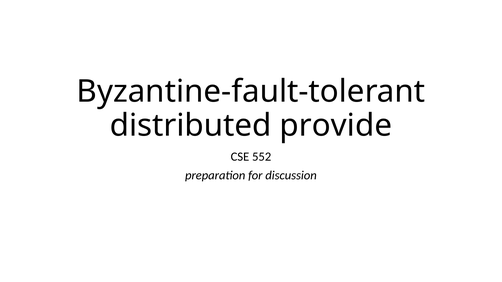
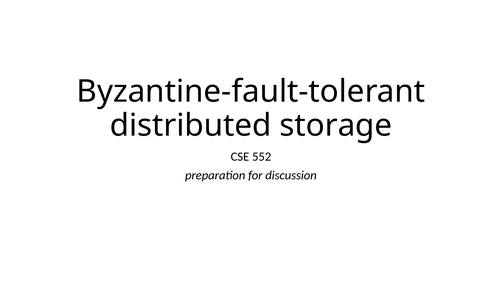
provide: provide -> storage (336, 125)
